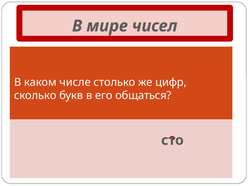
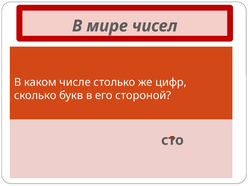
общаться: общаться -> стороной (143, 95)
